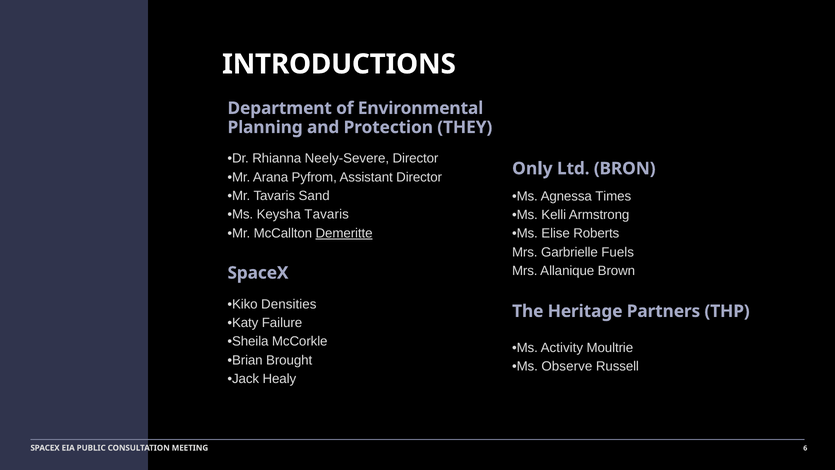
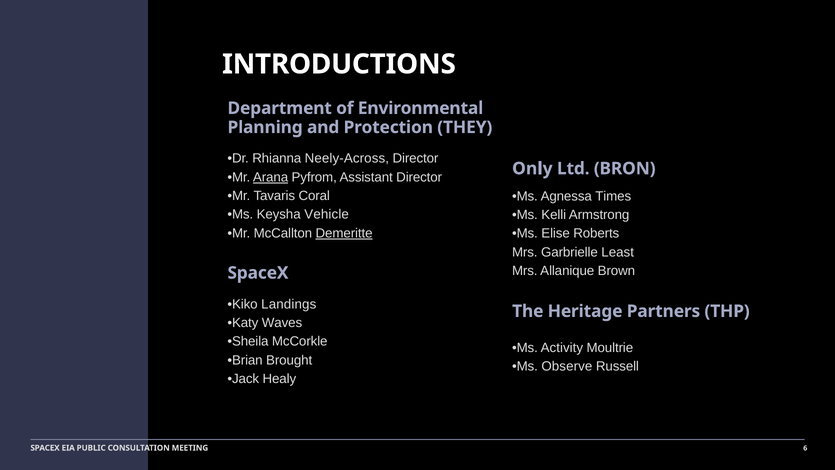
Neely-Severe: Neely-Severe -> Neely-Across (347, 158)
Arana underline: none -> present (271, 177)
Sand: Sand -> Coral (314, 196)
Keysha Tavaris: Tavaris -> Vehicle (327, 214)
Fuels: Fuels -> Least (618, 252)
Densities: Densities -> Landings (289, 304)
Failure: Failure -> Waves (282, 323)
